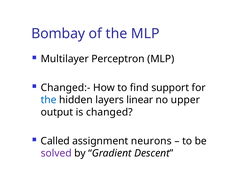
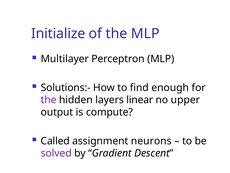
Bombay: Bombay -> Initialize (58, 34)
Changed:-: Changed:- -> Solutions:- (66, 87)
support: support -> enough (170, 87)
the colour: blue -> purple (49, 100)
changed: changed -> compute (109, 112)
